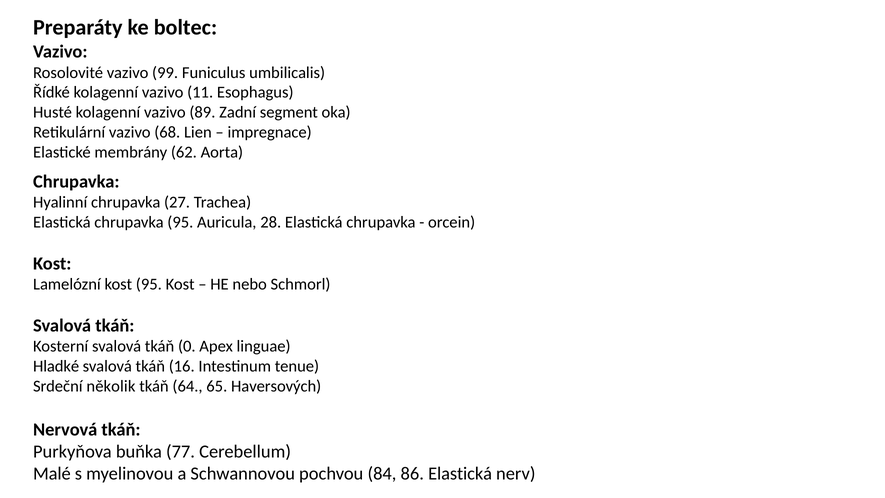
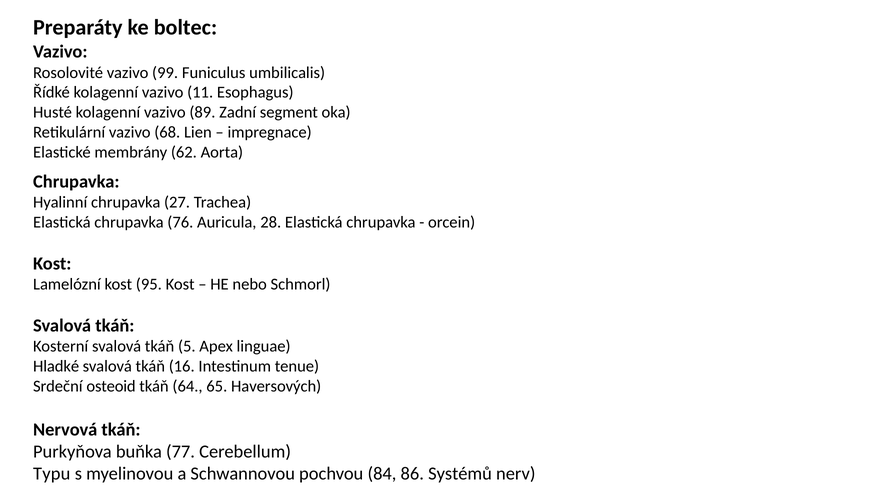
chrupavka 95: 95 -> 76 (180, 222)
0: 0 -> 5 (187, 346)
několik: několik -> osteoid (111, 386)
Malé: Malé -> Typu (52, 474)
86 Elastická: Elastická -> Systémů (460, 474)
